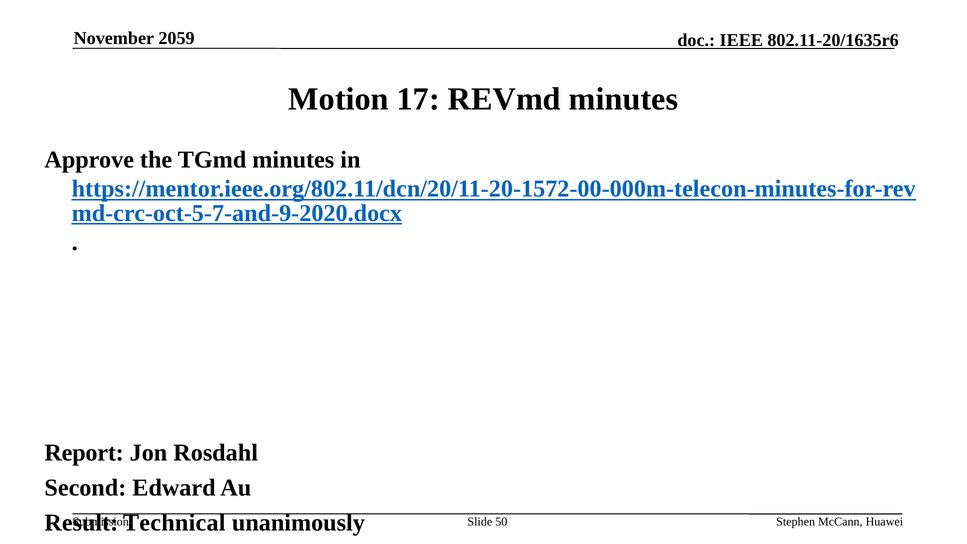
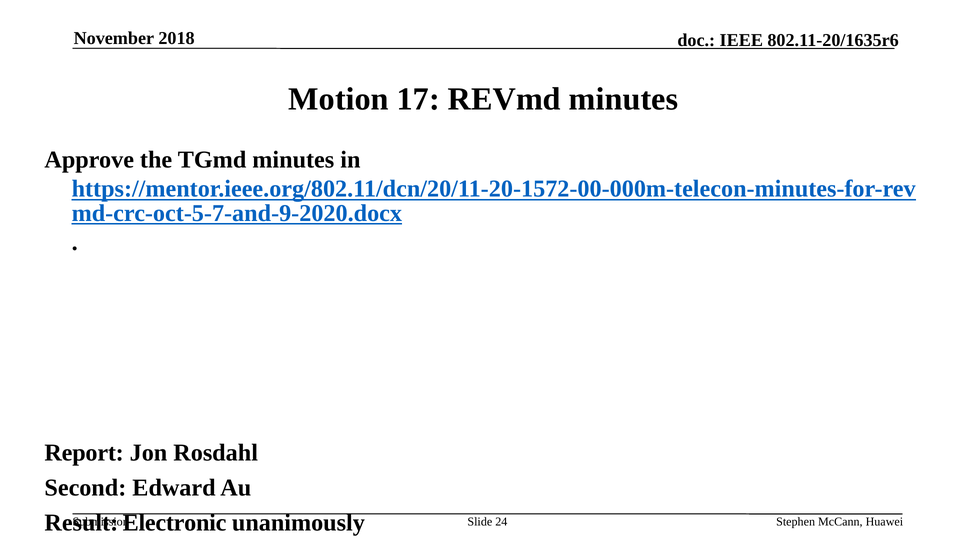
2059: 2059 -> 2018 (177, 38)
Technical: Technical -> Electronic (175, 523)
50: 50 -> 24 (501, 522)
